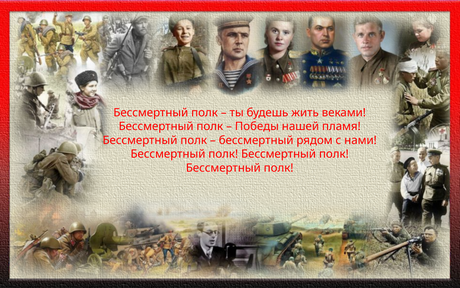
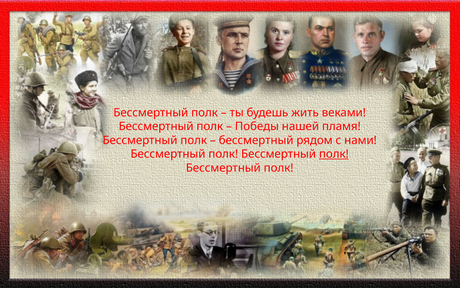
полк underline: none -> present (334, 154)
